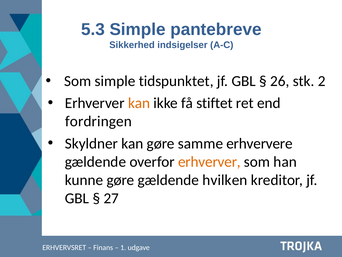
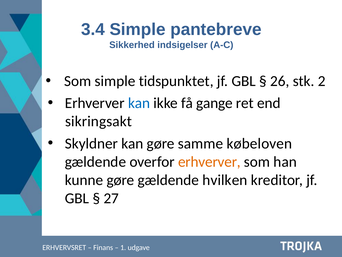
5.3: 5.3 -> 3.4 (93, 29)
kan colour: orange -> blue (139, 103)
stiftet: stiftet -> gange (214, 103)
fordringen: fordringen -> sikringsakt (99, 121)
erhververe: erhververe -> købeloven (259, 143)
